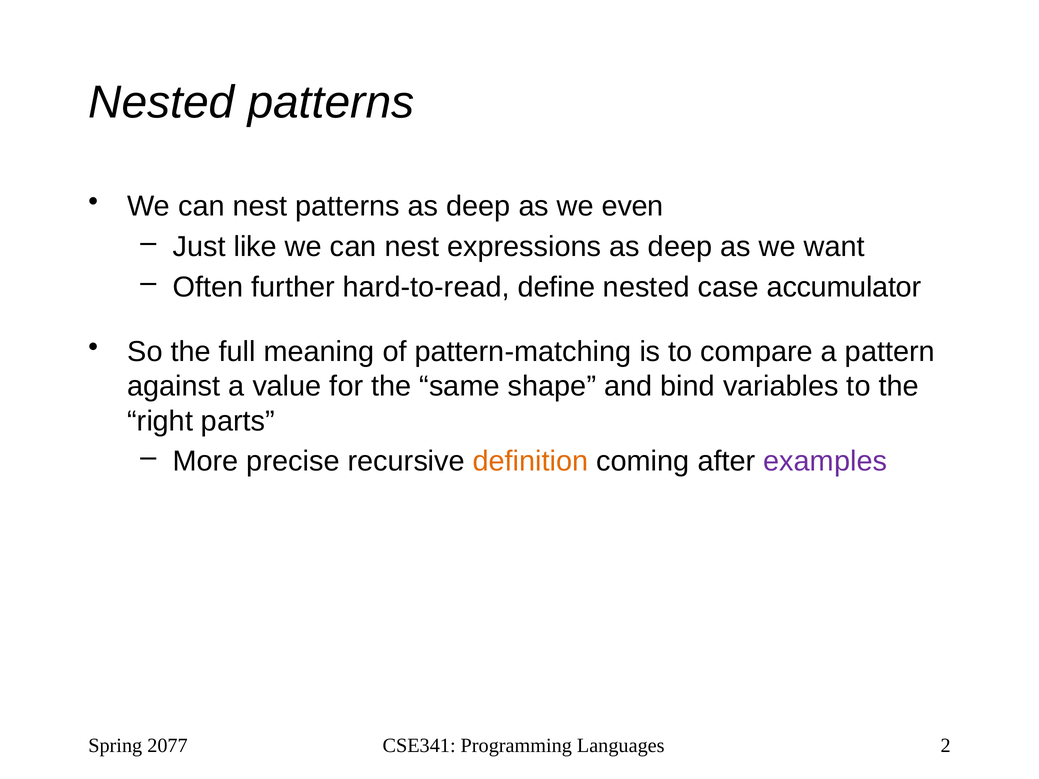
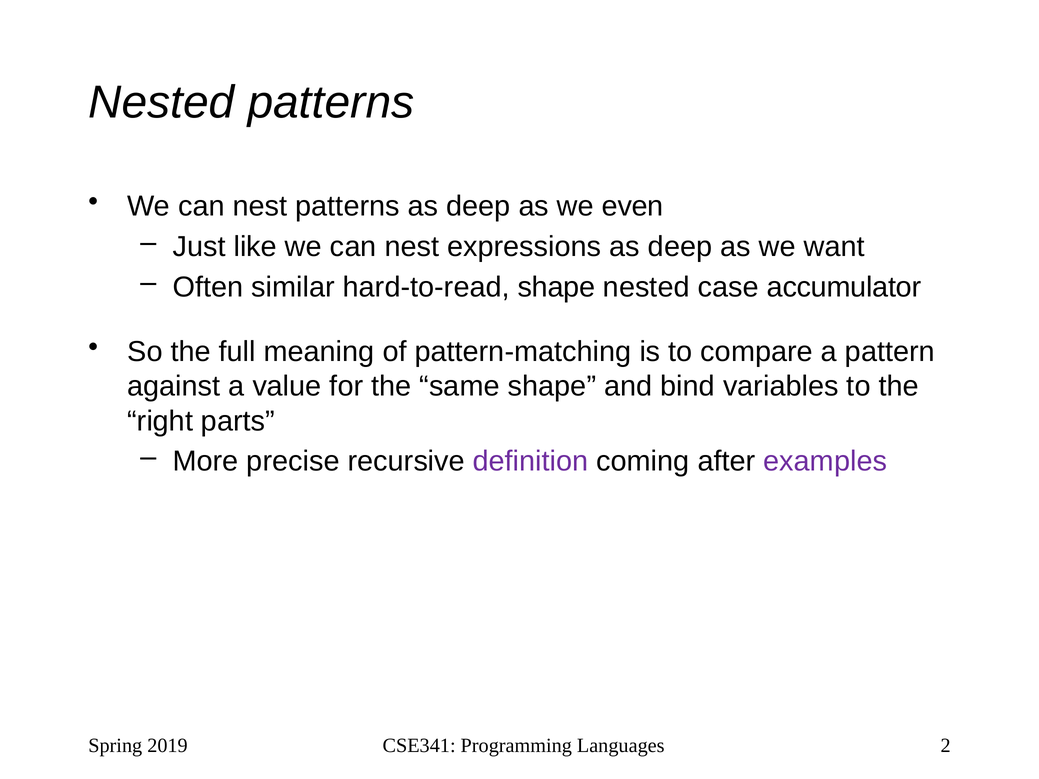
further: further -> similar (293, 287)
hard-to-read define: define -> shape (556, 287)
definition colour: orange -> purple (531, 462)
2077: 2077 -> 2019 (167, 746)
